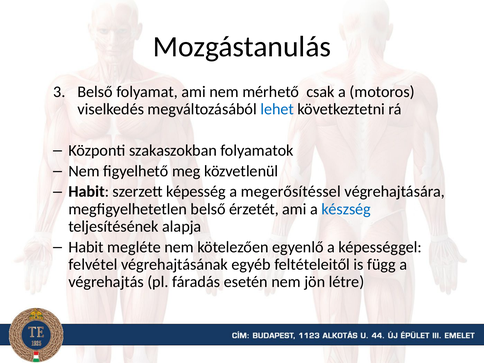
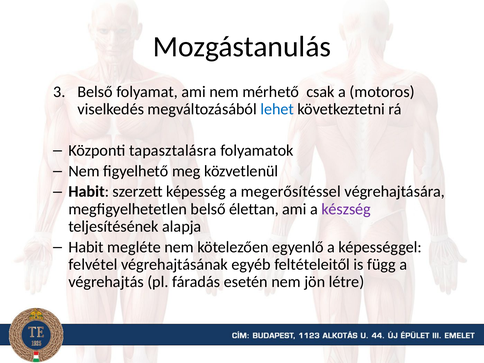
szakaszokban: szakaszokban -> tapasztalásra (173, 150)
érzetét: érzetét -> élettan (254, 209)
készség colour: blue -> purple (346, 209)
